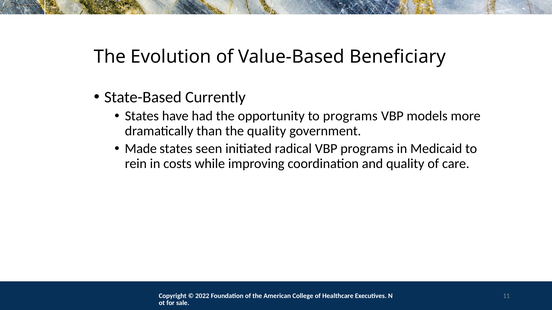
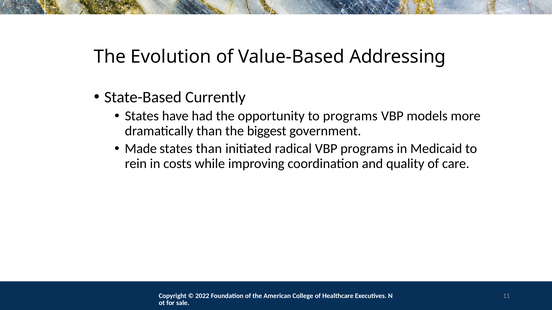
Beneficiary: Beneficiary -> Addressing (398, 57)
the quality: quality -> biggest (267, 131)
states seen: seen -> than (209, 149)
